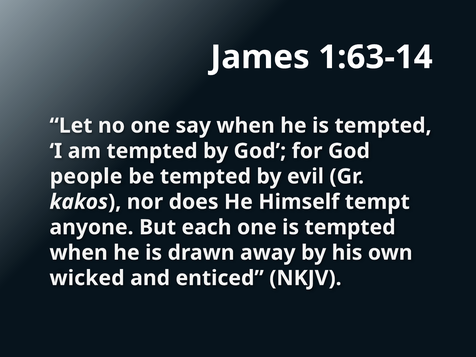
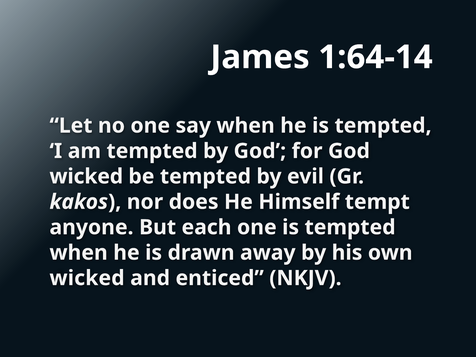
1:63-14: 1:63-14 -> 1:64-14 (375, 57)
people: people -> wicked (86, 176)
